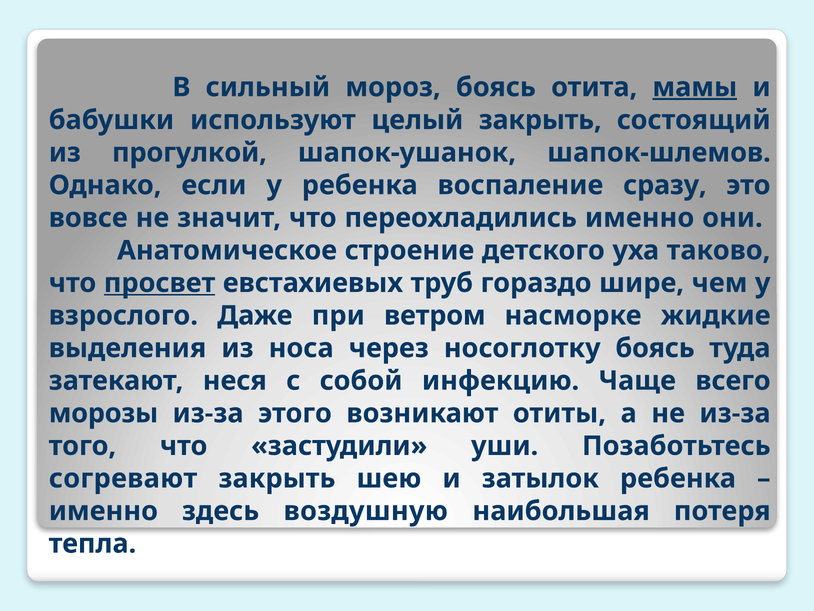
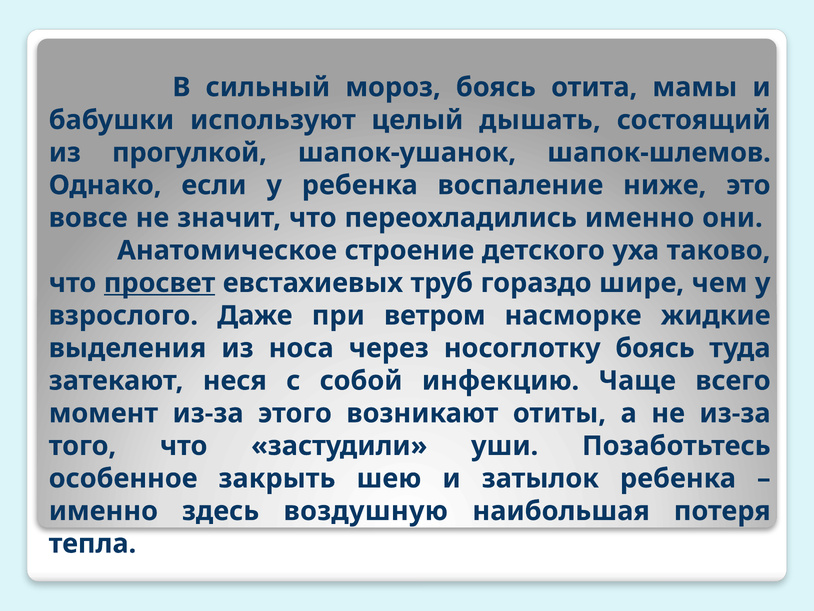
мамы underline: present -> none (695, 87)
целый закрыть: закрыть -> дышать (540, 120)
сразу: сразу -> ниже (665, 185)
морозы: морозы -> момент (103, 413)
согревают: согревают -> особенное (123, 478)
